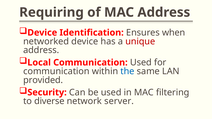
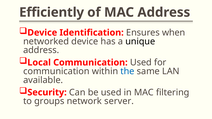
Requiring: Requiring -> Efficiently (52, 12)
unique colour: red -> black (140, 41)
provided: provided -> available (43, 80)
diverse: diverse -> groups (49, 101)
